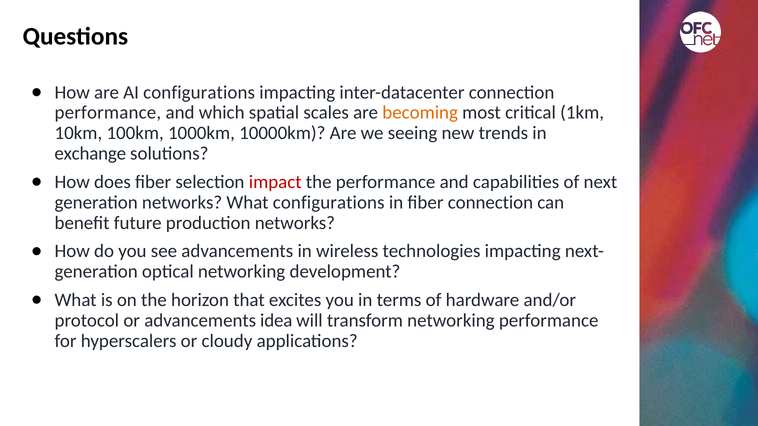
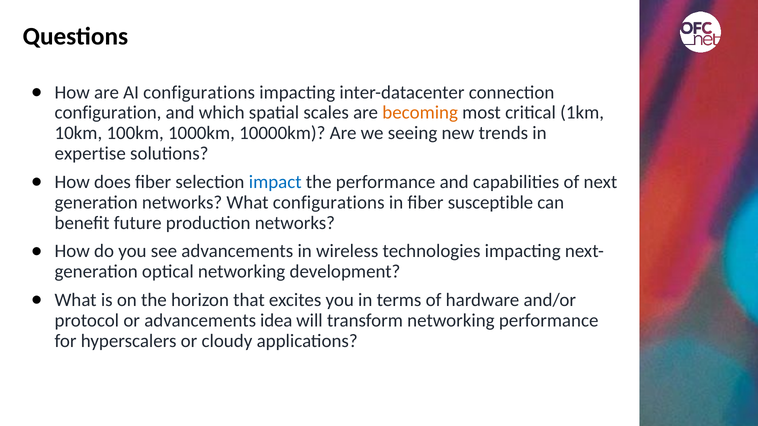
performance: performance -> configuration (108, 113)
exchange: exchange -> expertise (90, 154)
impact colour: red -> blue (275, 182)
fiber connection: connection -> susceptible (490, 203)
